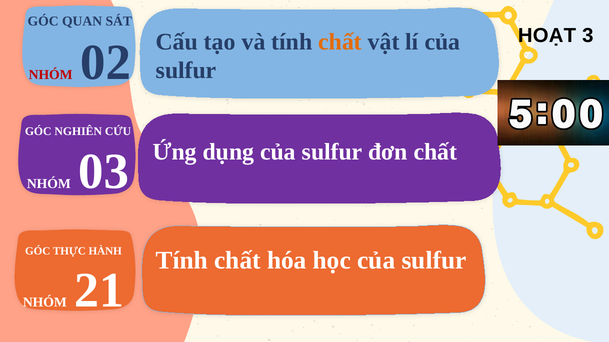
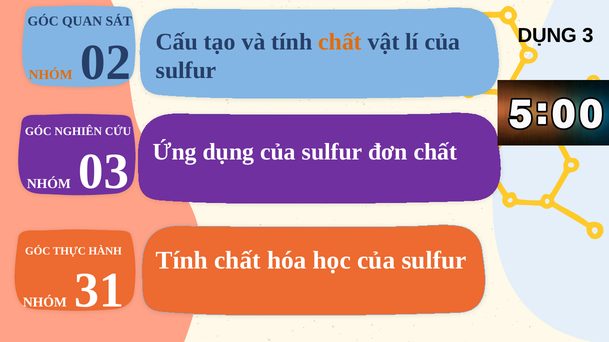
HOẠT: HOẠT -> DỤNG (547, 36)
NHÓM colour: red -> orange (51, 75)
21: 21 -> 31 (99, 291)
